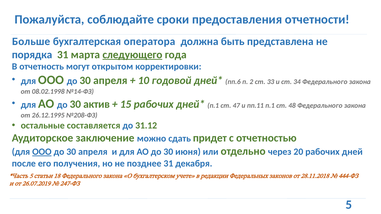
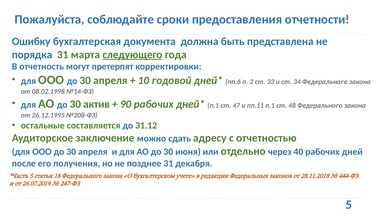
Больше: Больше -> Ошибку (31, 41)
оператора: оператора -> документа (150, 41)
открытом: открытом -> претерпят (113, 67)
15: 15 -> 90 (126, 104)
придет: придет -> адресу (210, 138)
ООО underline: present -> none (42, 152)
20: 20 -> 40 (298, 152)
